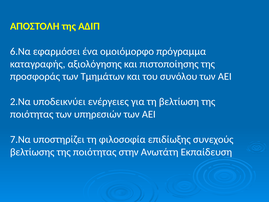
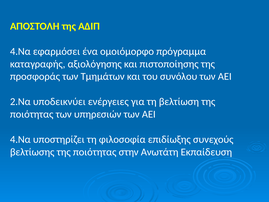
6.Να: 6.Να -> 4.Να (20, 51)
7.Να: 7.Να -> 4.Να (20, 139)
